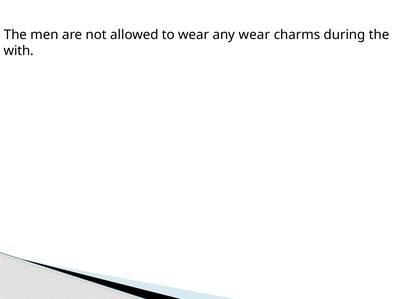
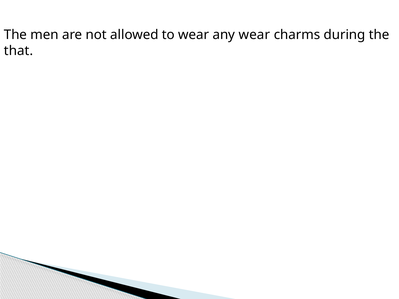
with: with -> that (19, 51)
